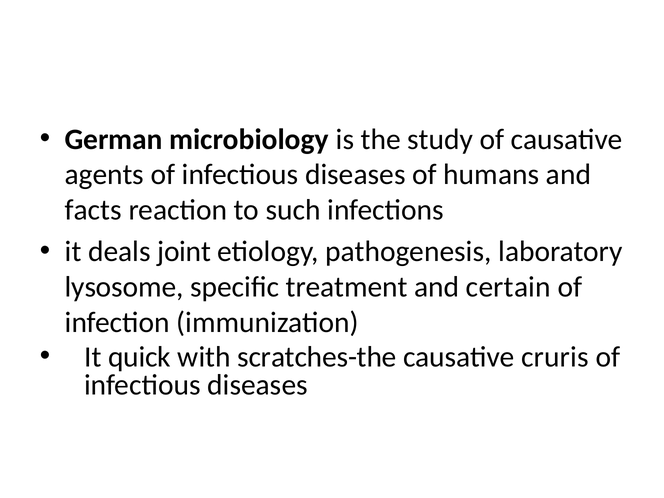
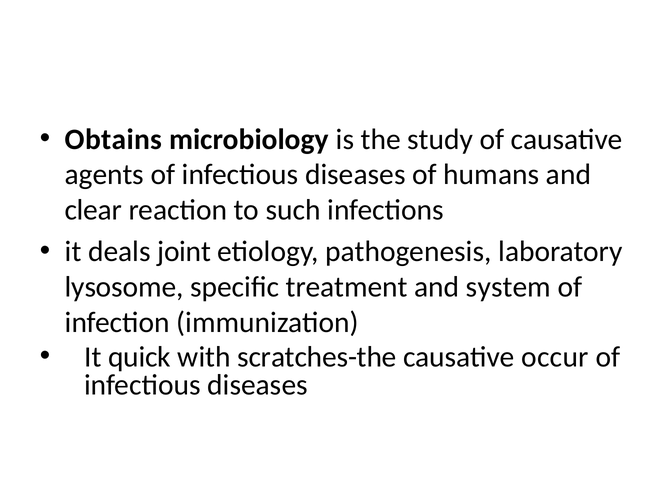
German: German -> Obtains (113, 139)
facts: facts -> clear (93, 210)
certain: certain -> system (508, 287)
cruris: cruris -> occur (555, 357)
